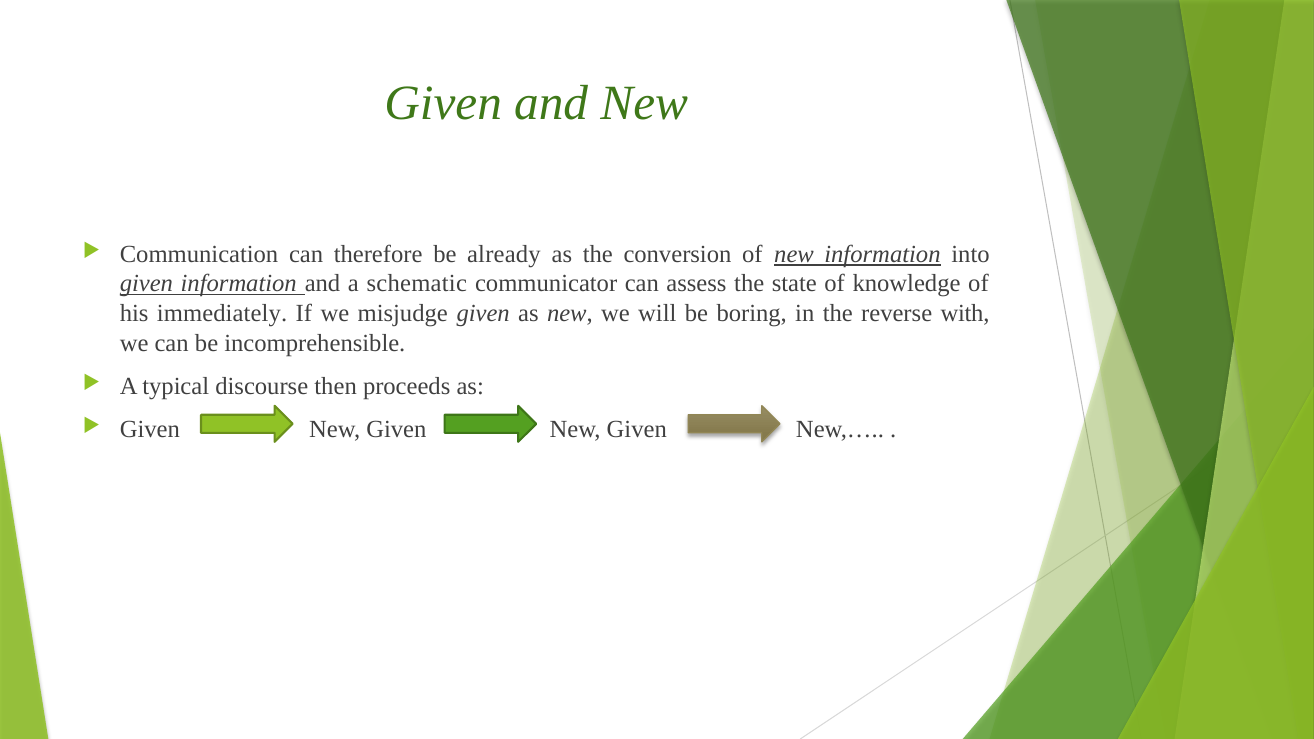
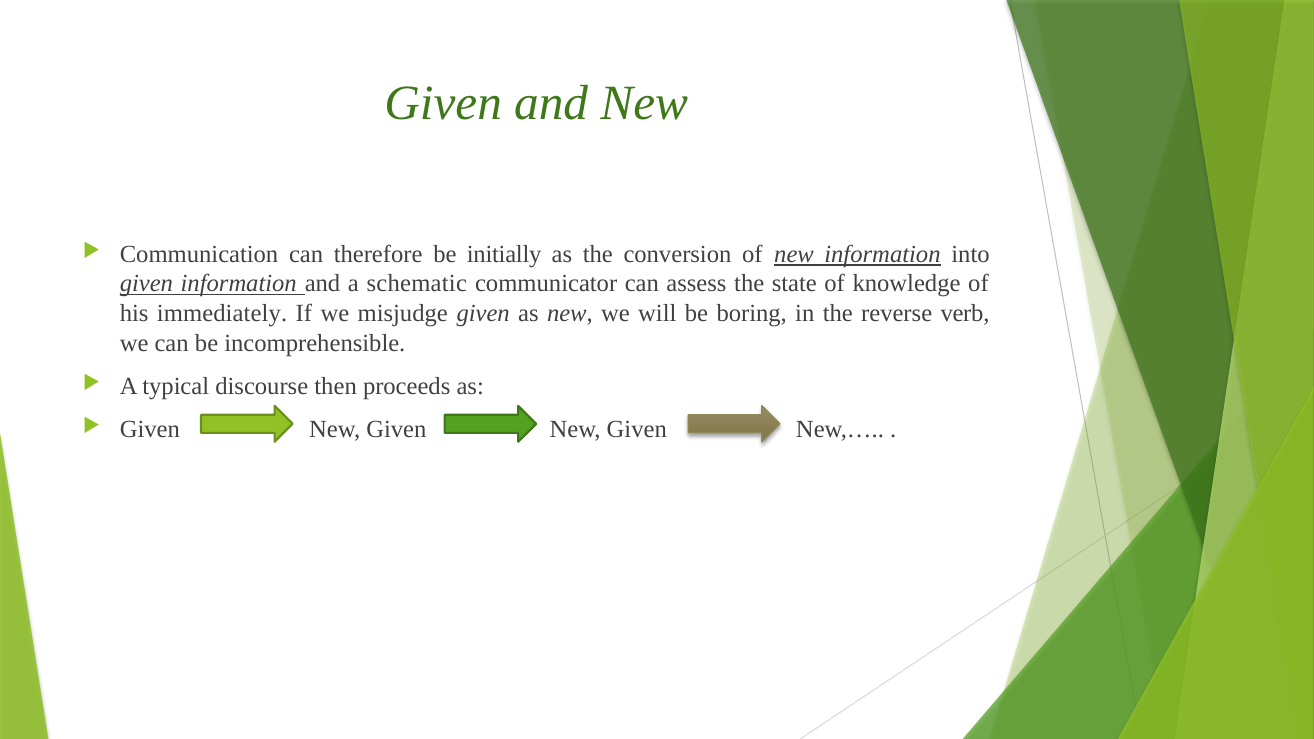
already: already -> initially (504, 254)
with: with -> verb (965, 313)
